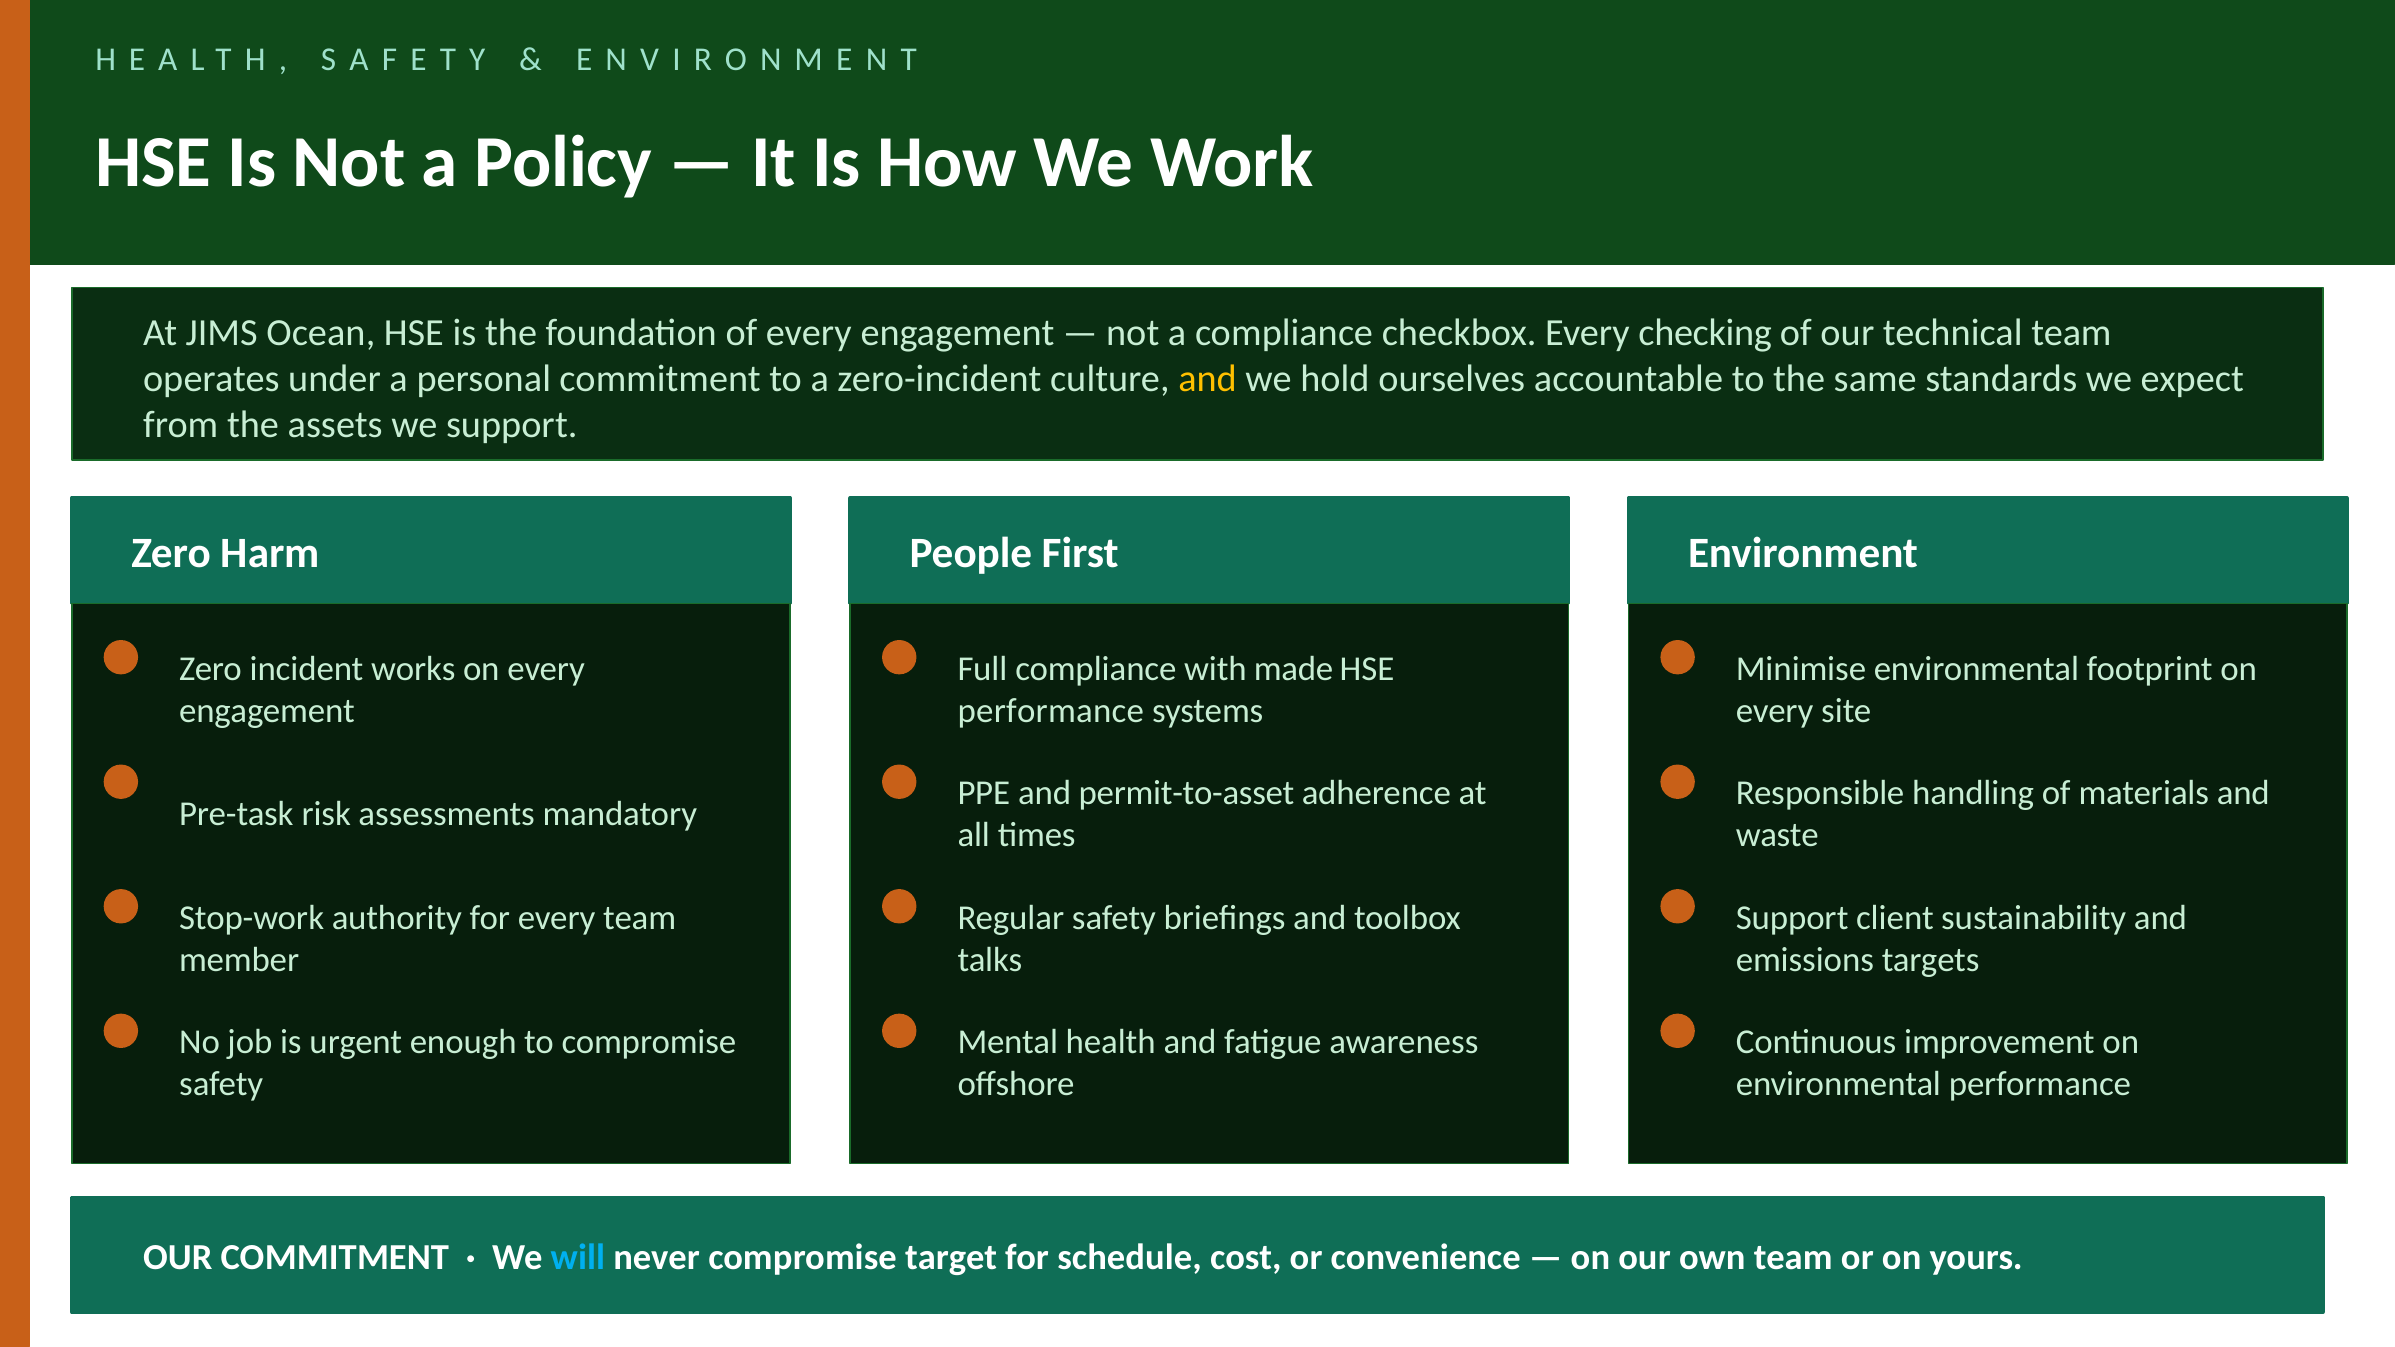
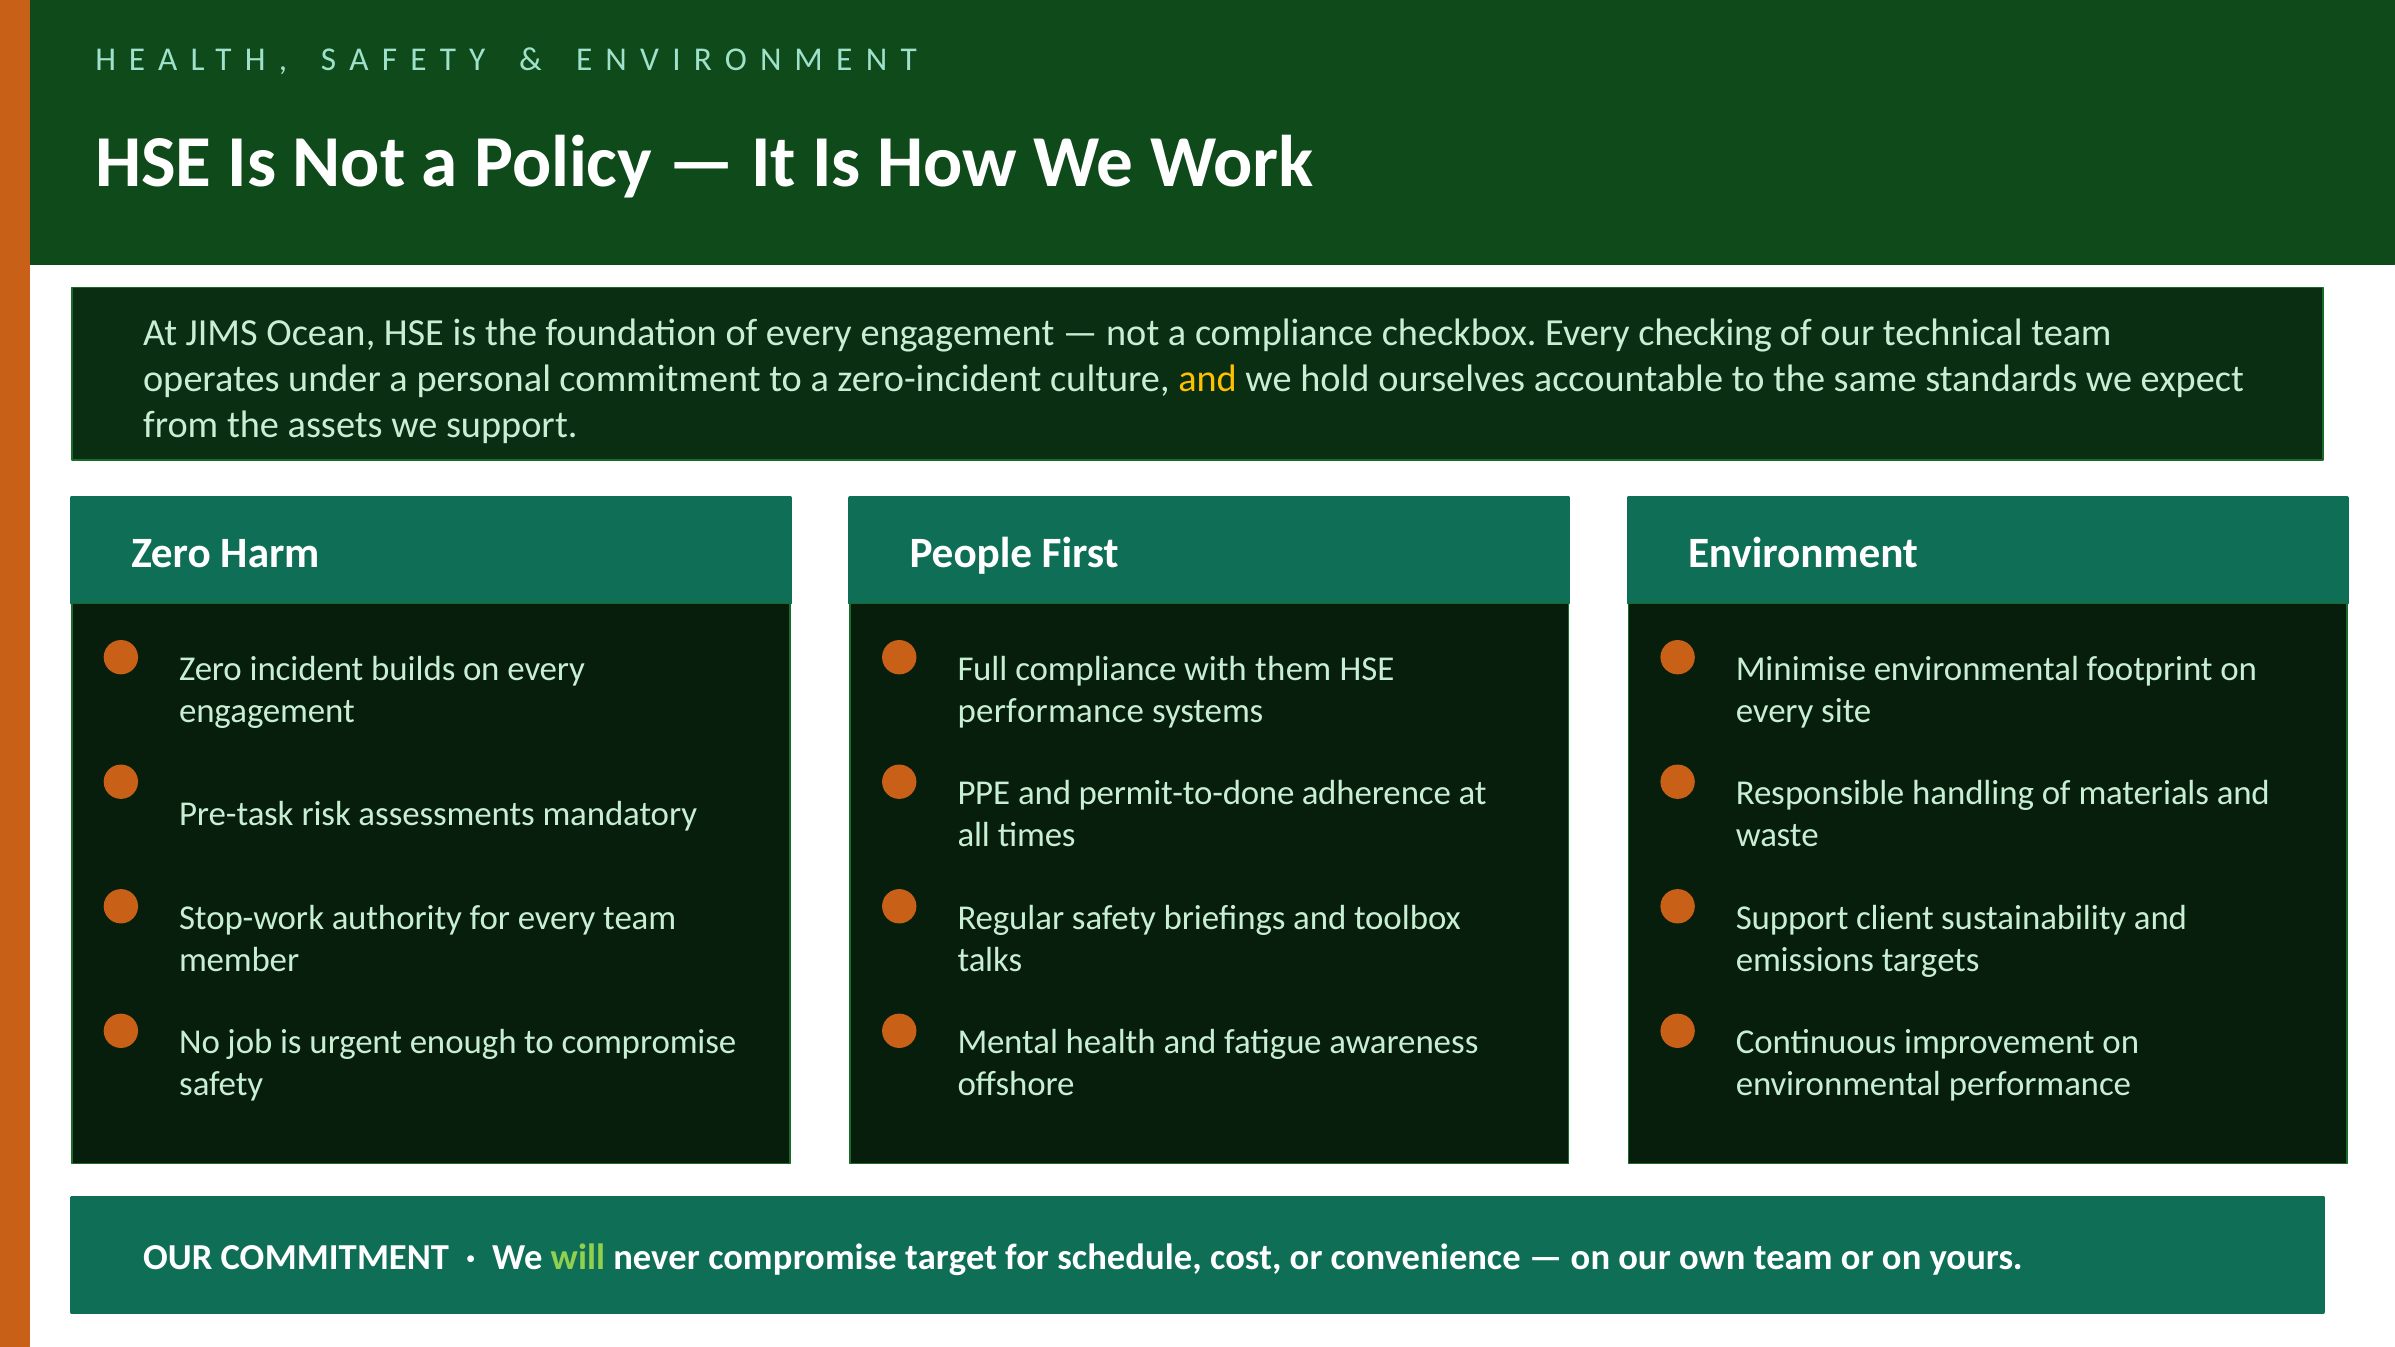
works: works -> builds (413, 669)
made: made -> them (1293, 669)
permit-to-asset: permit-to-asset -> permit-to-done (1187, 793)
will colour: light blue -> light green (578, 1257)
